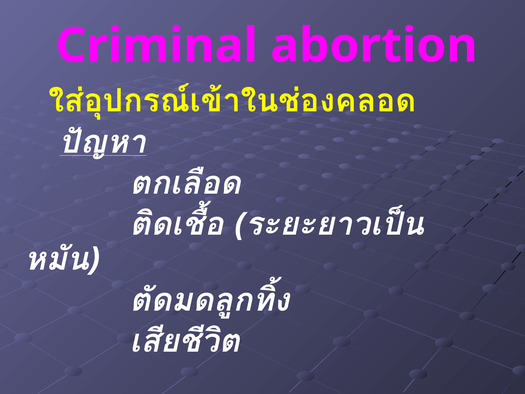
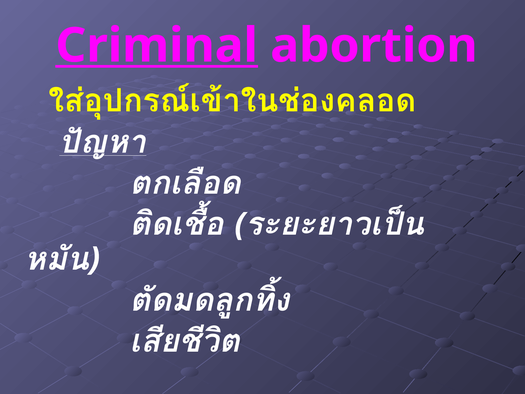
Criminal underline: none -> present (157, 46)
